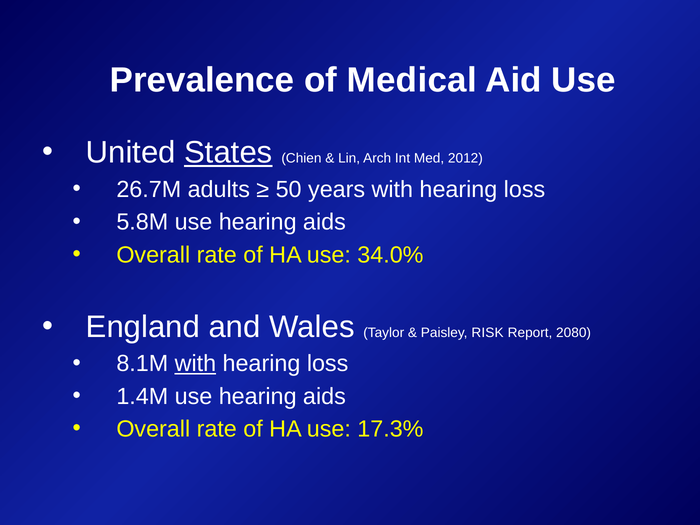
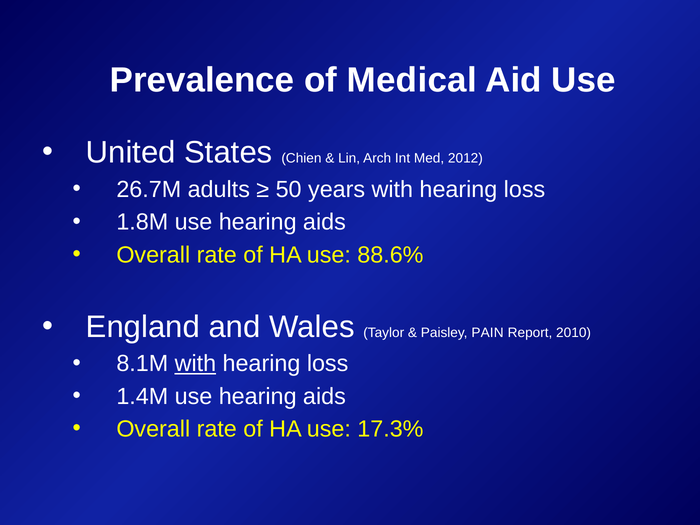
States underline: present -> none (228, 153)
5.8M: 5.8M -> 1.8M (142, 222)
34.0%: 34.0% -> 88.6% (390, 255)
RISK: RISK -> PAIN (488, 333)
2080: 2080 -> 2010 (574, 333)
